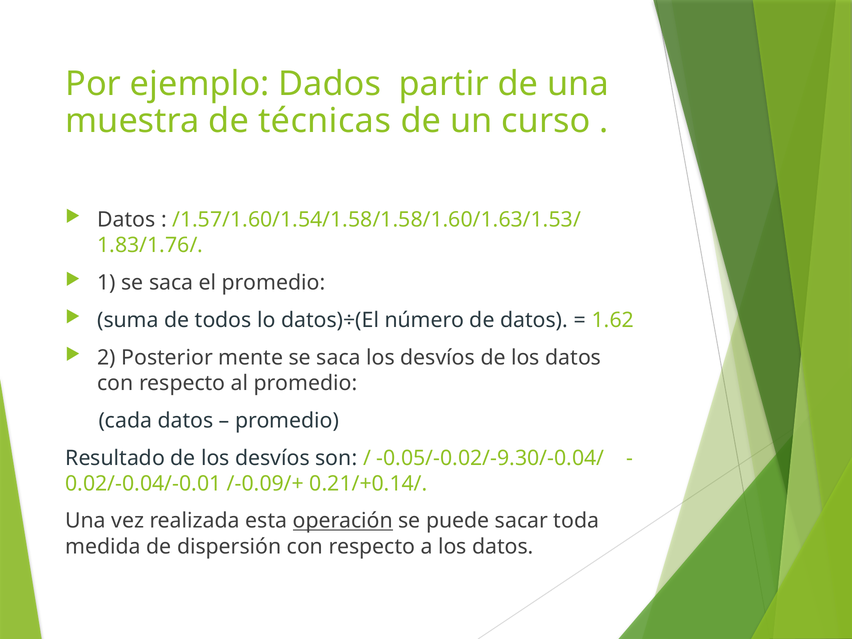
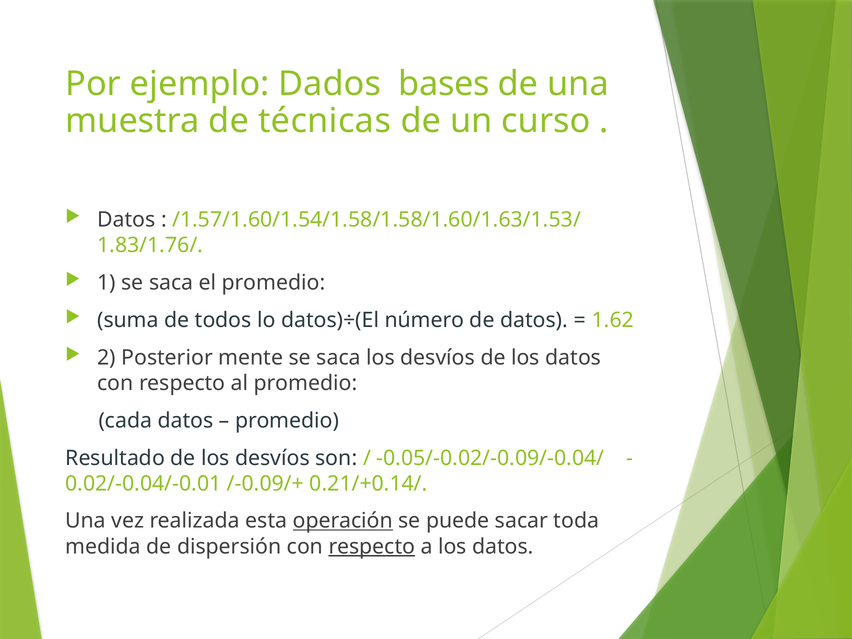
partir: partir -> bases (444, 84)
-0.05/-0.02/-9.30/-0.04/: -0.05/-0.02/-9.30/-0.04/ -> -0.05/-0.02/-0.09/-0.04/ (490, 458)
respecto underline: none -> present (372, 547)
